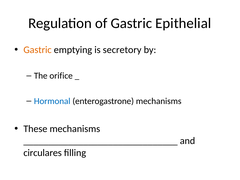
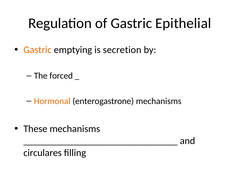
secretory: secretory -> secretion (122, 50)
orifice: orifice -> forced (61, 76)
Hormonal colour: blue -> orange (52, 101)
